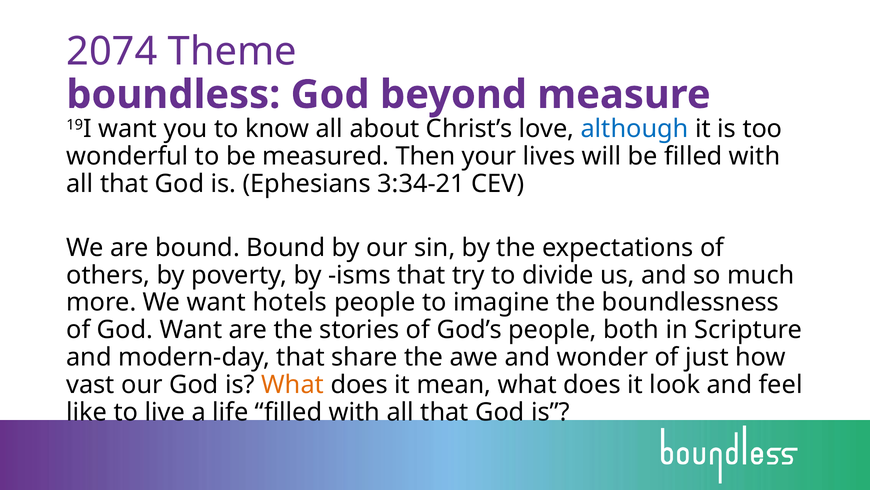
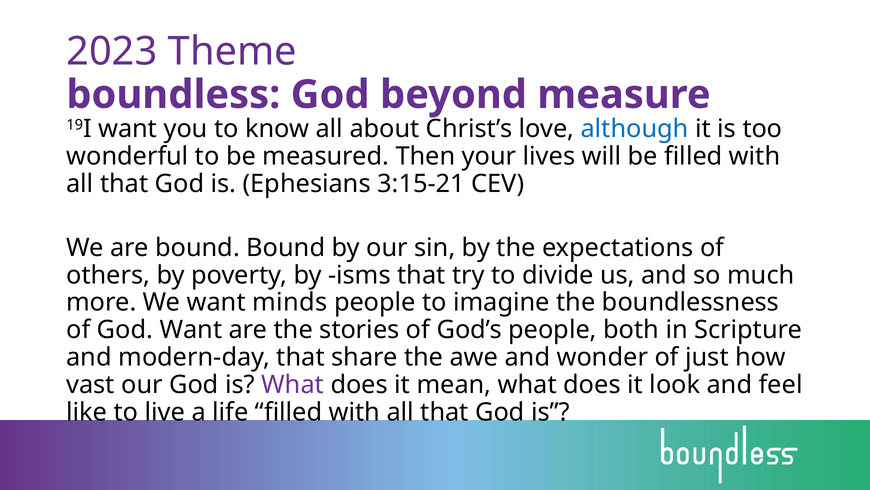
2074: 2074 -> 2023 (112, 52)
3:34-21: 3:34-21 -> 3:15-21 (421, 183)
hotels: hotels -> minds (290, 302)
What colour: orange -> purple (293, 384)
